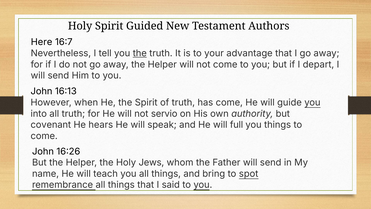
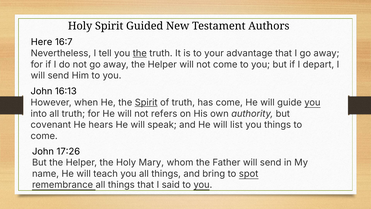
Spirit underline: none -> present (146, 102)
servio: servio -> refers (164, 114)
full: full -> list (236, 125)
16:26: 16:26 -> 17:26 (68, 151)
Jews: Jews -> Mary (151, 162)
